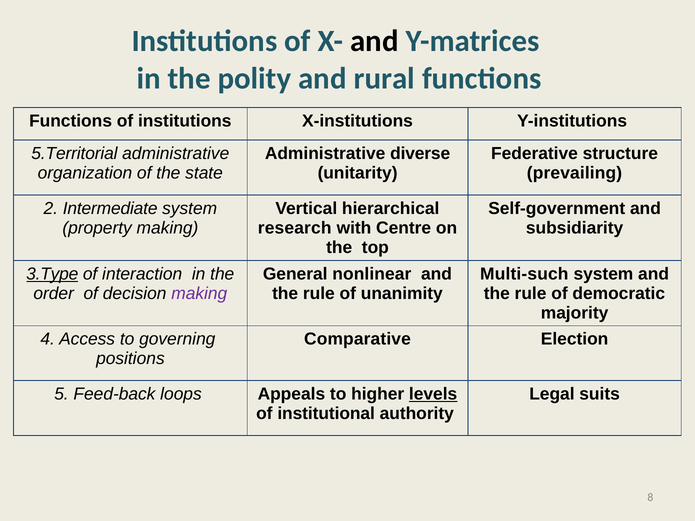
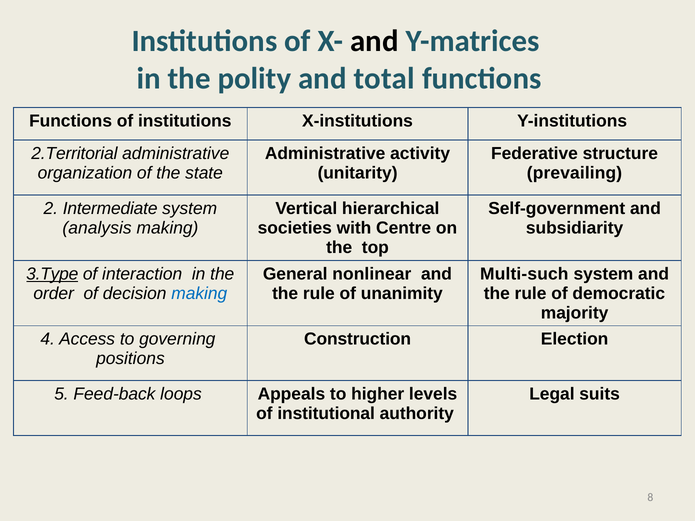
rural: rural -> total (384, 78)
5.Territorial: 5.Territorial -> 2.Territorial (74, 154)
diverse: diverse -> activity (420, 154)
property: property -> analysis (97, 228)
research: research -> societies (295, 228)
making colour: purple -> blue (199, 293)
Comparative: Comparative -> Construction (358, 339)
levels underline: present -> none (433, 394)
